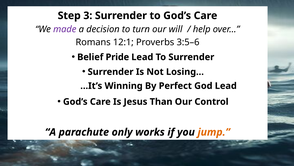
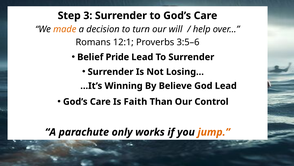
made colour: purple -> orange (65, 29)
Perfect: Perfect -> Believe (175, 86)
Jesus: Jesus -> Faith (135, 101)
